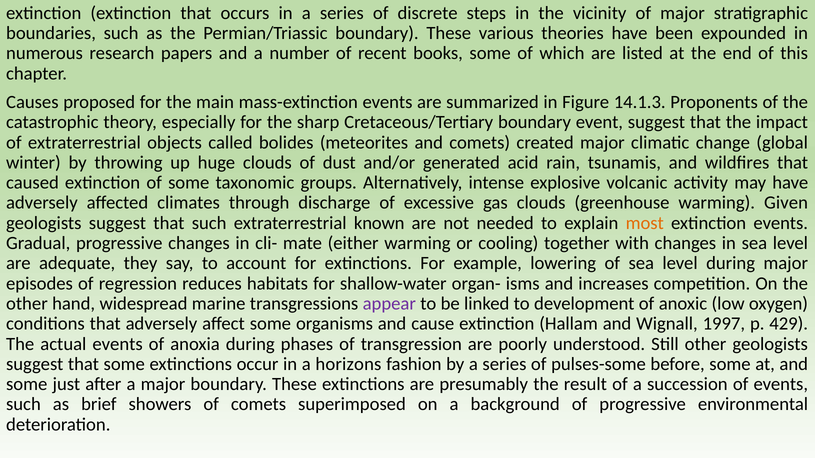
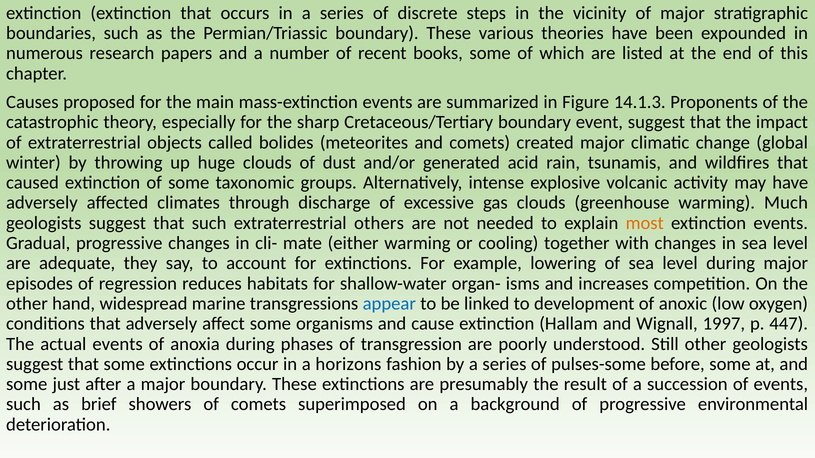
Given: Given -> Much (786, 203)
known: known -> others (379, 223)
appear colour: purple -> blue (389, 304)
429: 429 -> 447 (789, 324)
